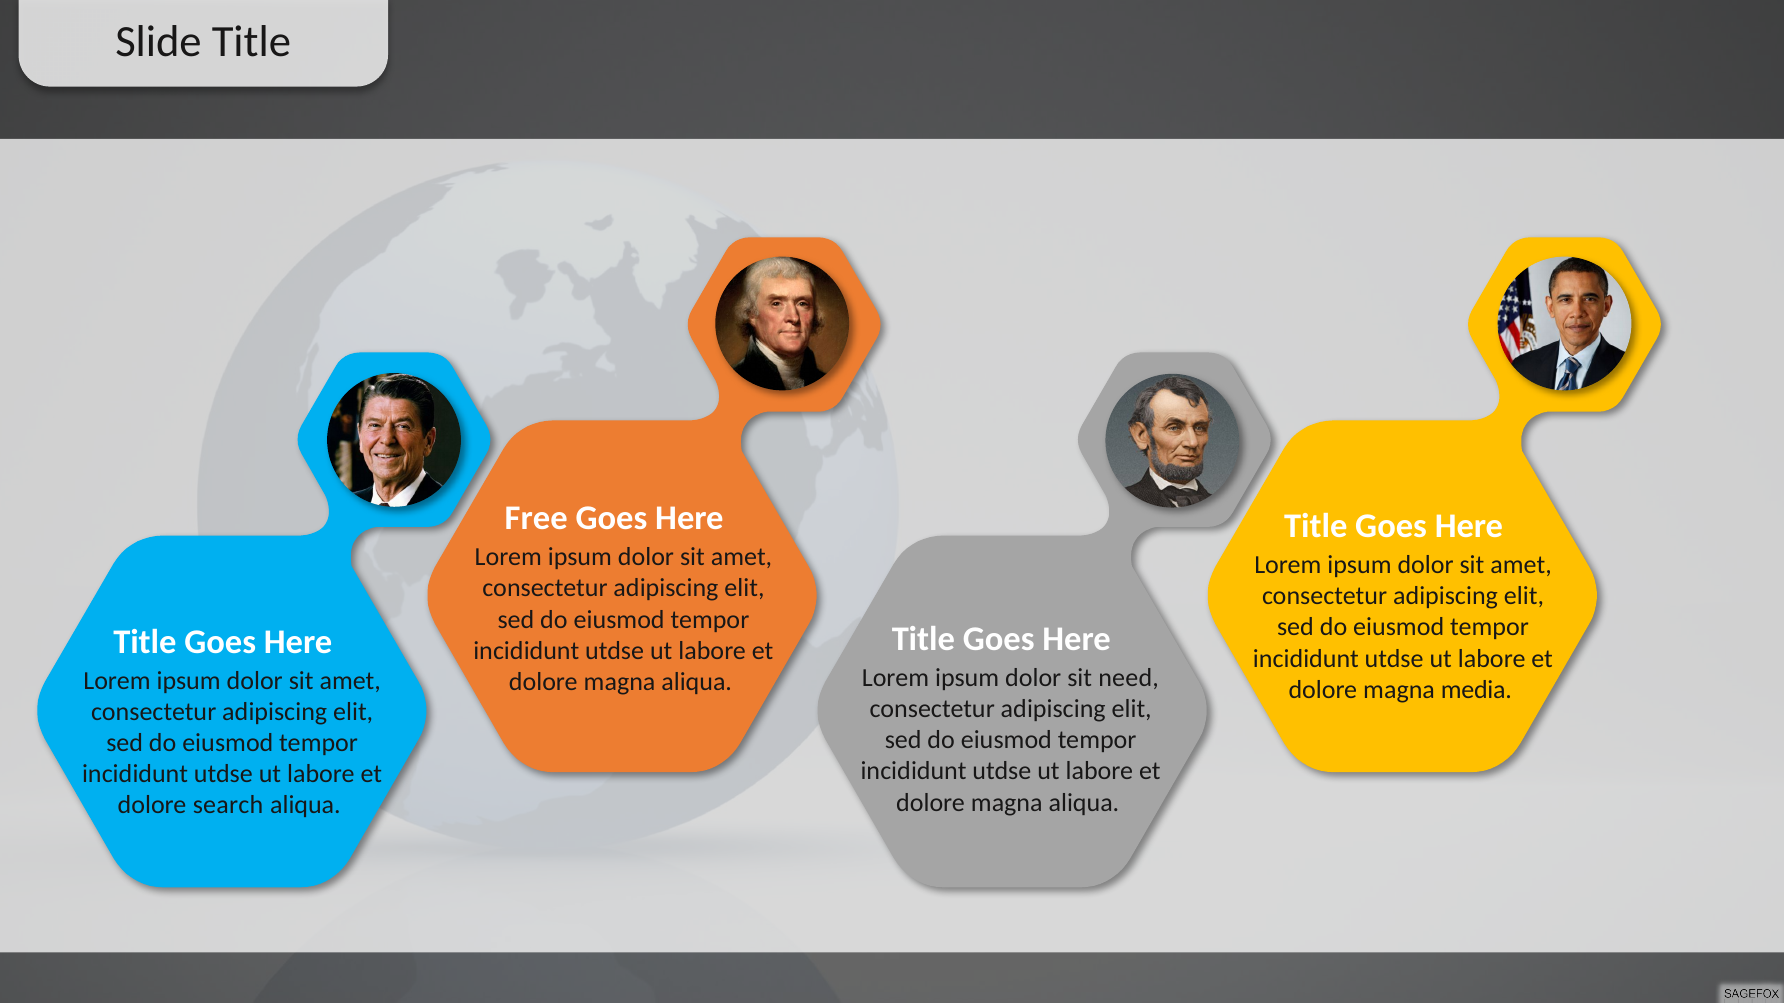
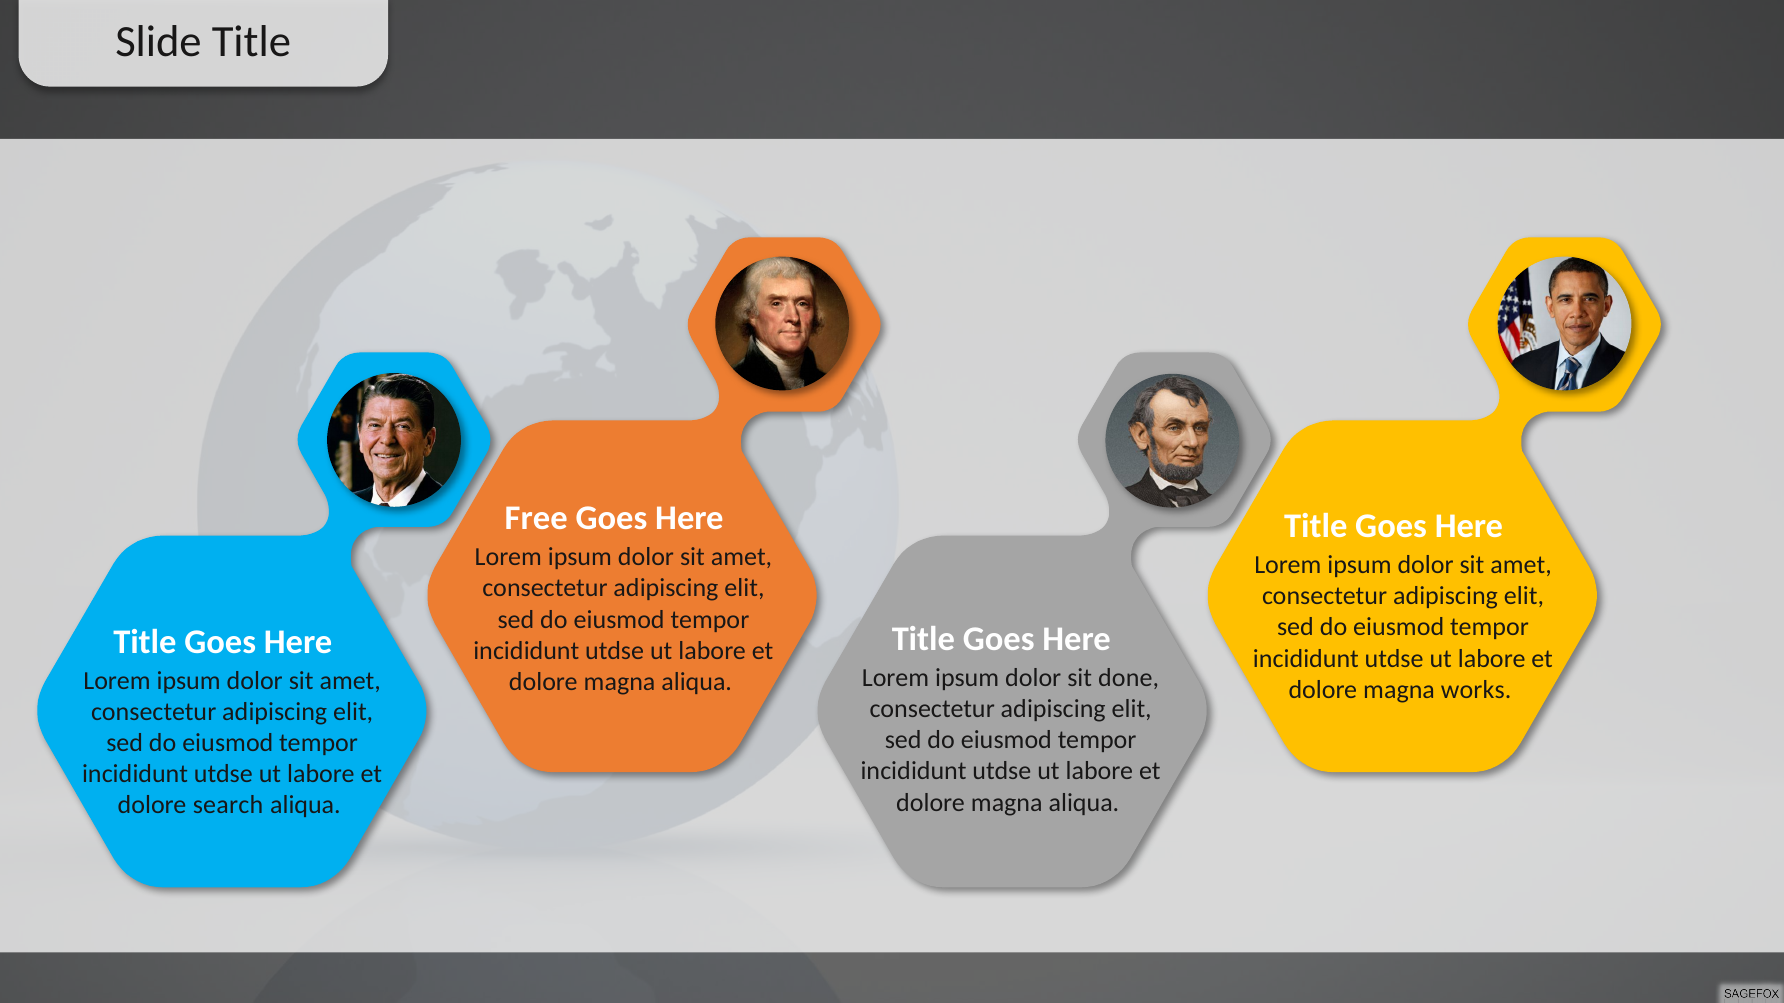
need: need -> done (1129, 678)
media: media -> works (1476, 690)
